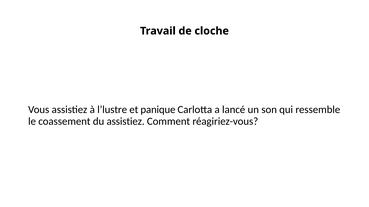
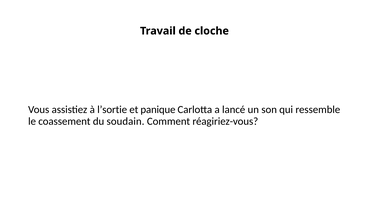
l’lustre: l’lustre -> l’sortie (112, 110)
du assistiez: assistiez -> soudain (126, 122)
